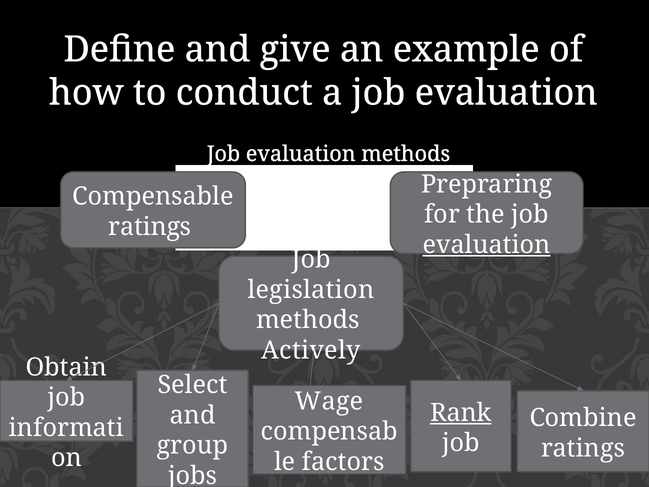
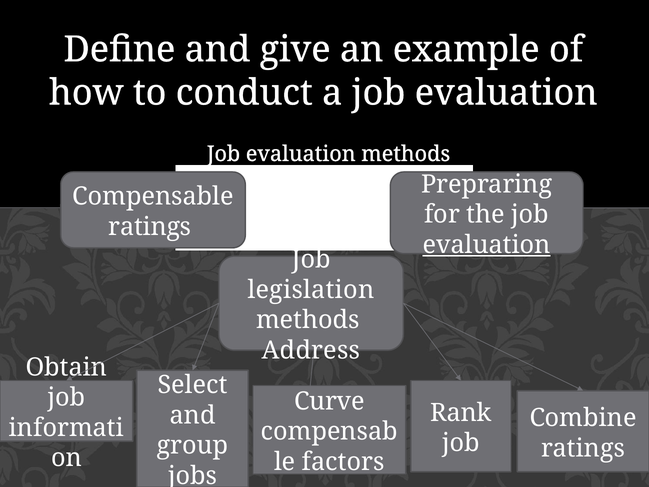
Actively: Actively -> Address (311, 350)
Wage: Wage -> Curve (329, 401)
Rank underline: present -> none (461, 413)
